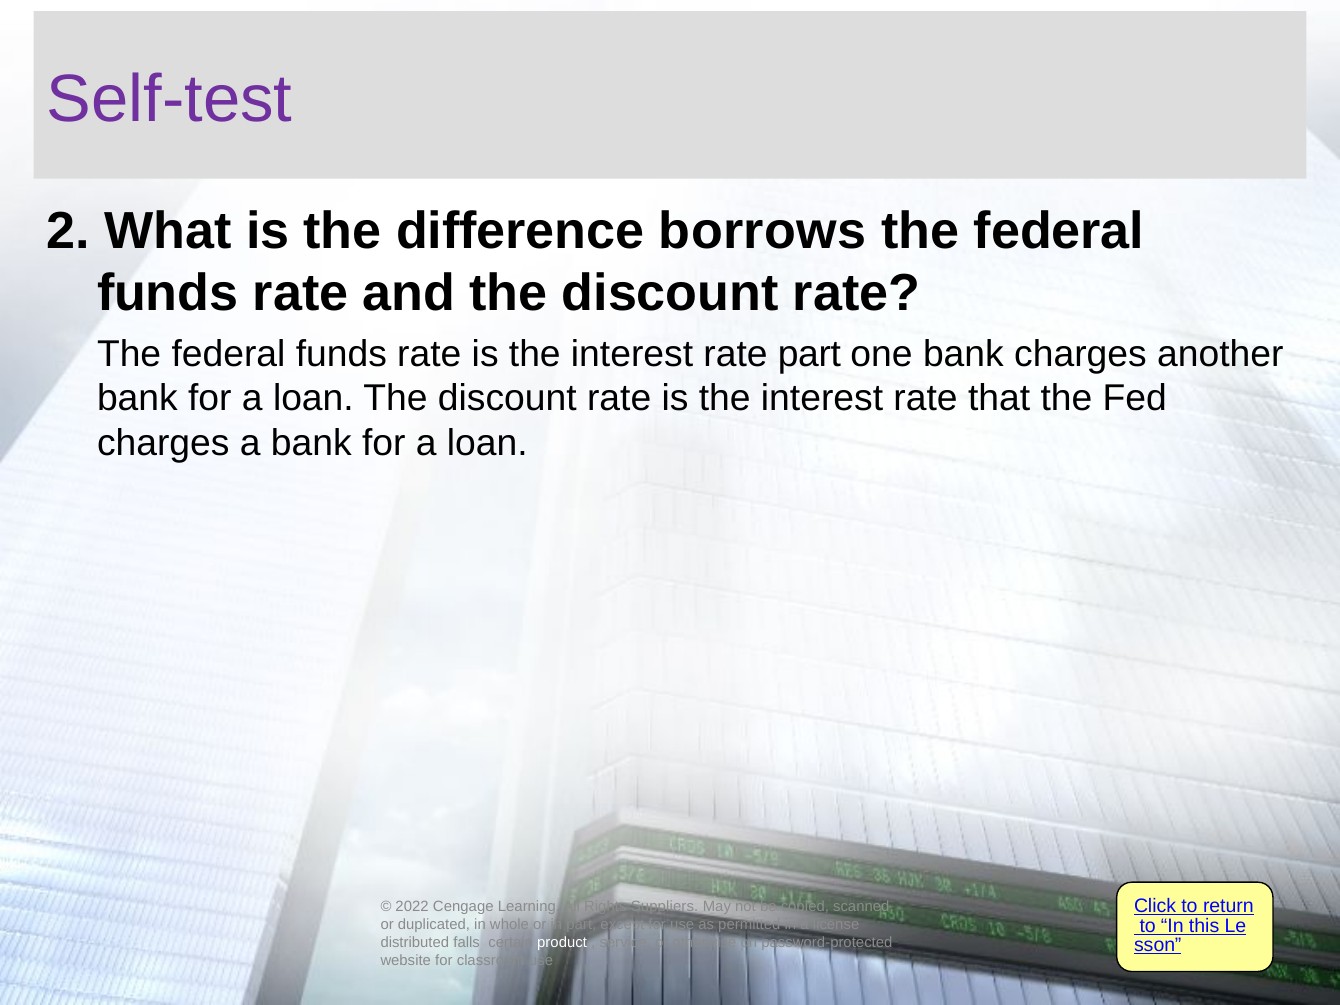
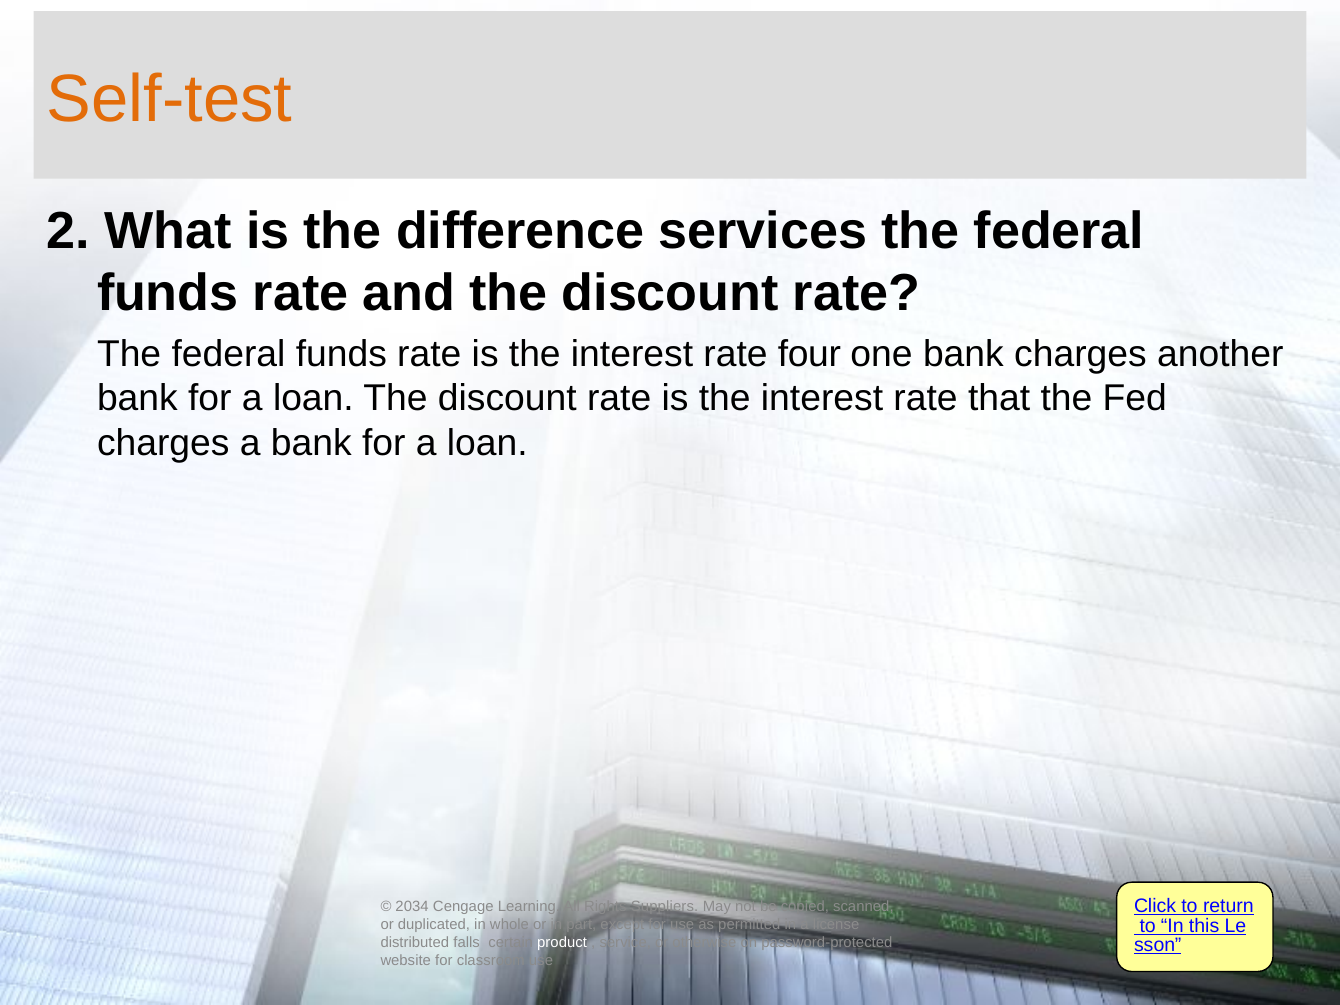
Self-test colour: purple -> orange (170, 100)
borrows: borrows -> services (763, 231)
rate part: part -> four (809, 354)
2022: 2022 -> 2034 (412, 907)
